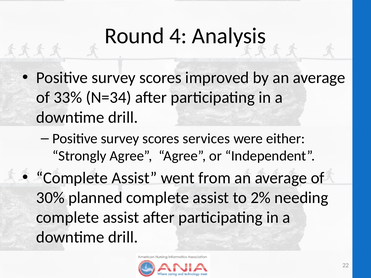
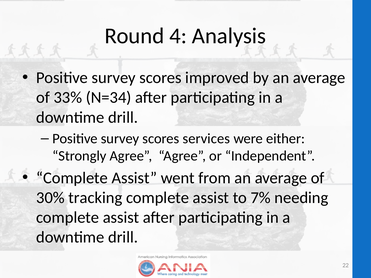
planned: planned -> tracking (95, 198)
2%: 2% -> 7% (261, 198)
